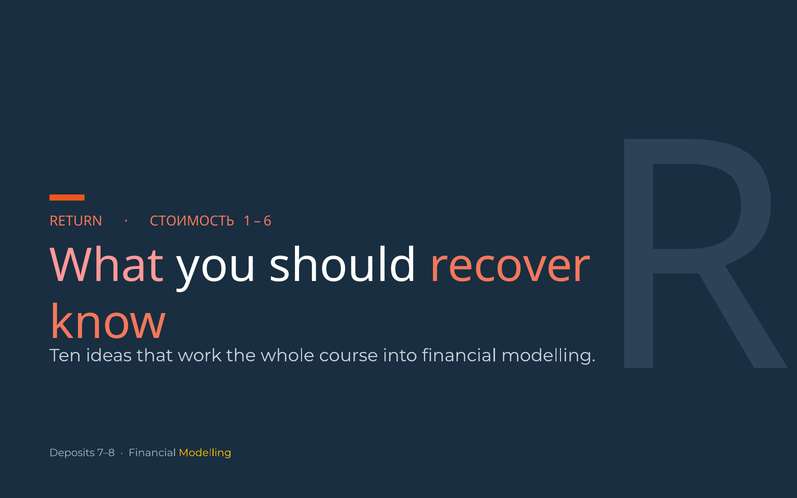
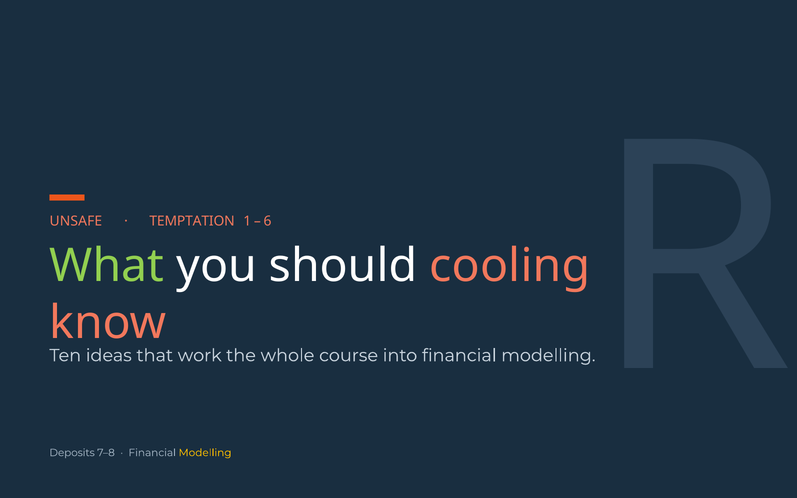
RETURN: RETURN -> UNSAFE (76, 221)
СТОИМОСТЬ: СТОИМОСТЬ -> TEMPTATION (192, 221)
What colour: pink -> light green (107, 266)
recover: recover -> cooling (510, 266)
